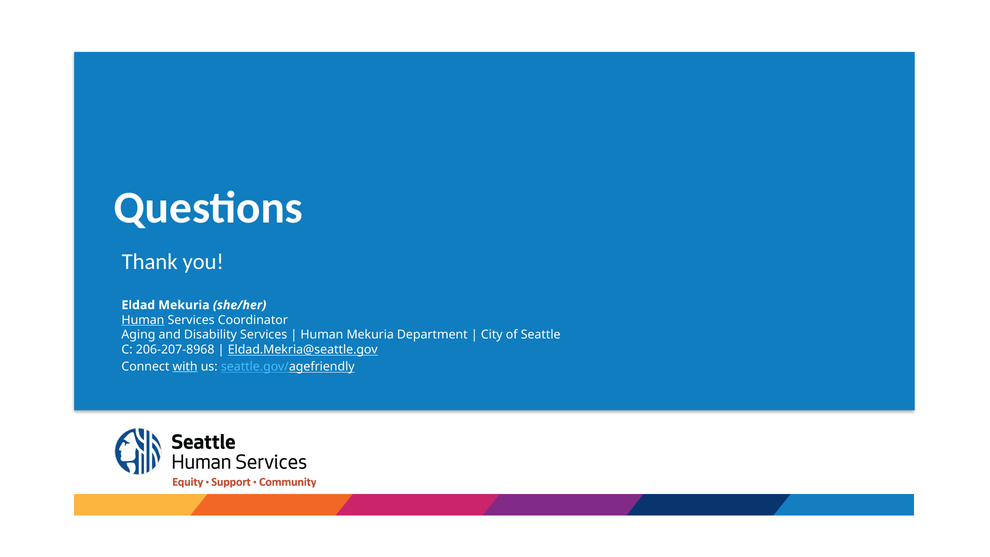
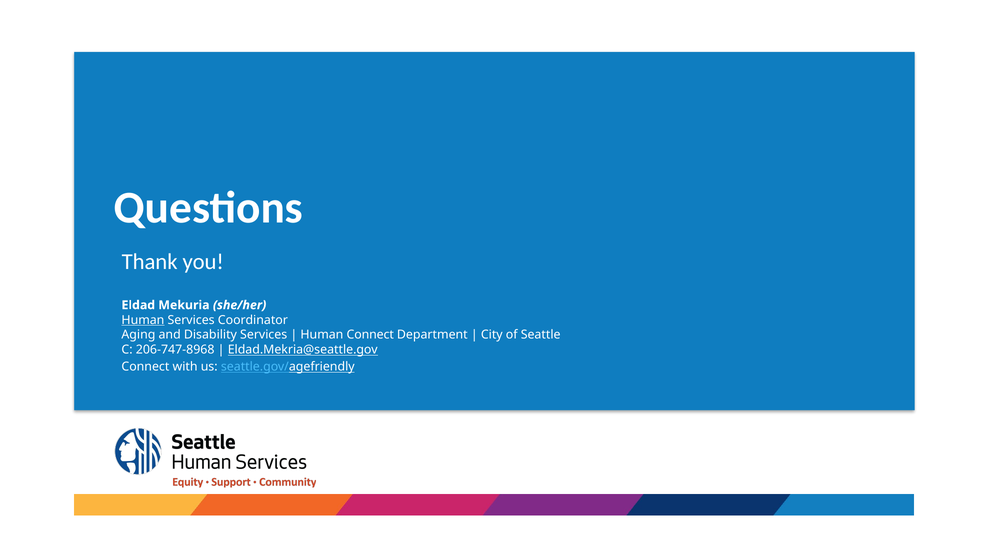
Human Mekuria: Mekuria -> Connect (370, 335)
206-207-8968: 206-207-8968 -> 206-747-8968 (175, 350)
with underline: present -> none (185, 366)
